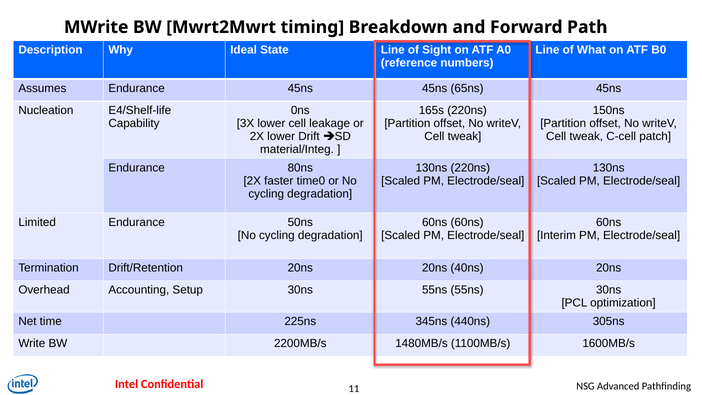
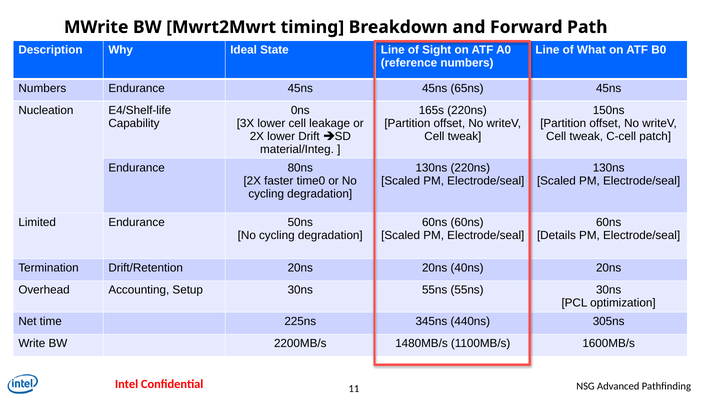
Assumes: Assumes -> Numbers (42, 88)
Interim: Interim -> Details (556, 235)
